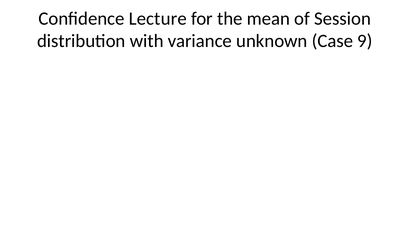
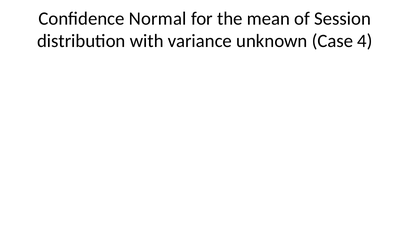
Lecture: Lecture -> Normal (158, 18)
9: 9 -> 4 (365, 41)
